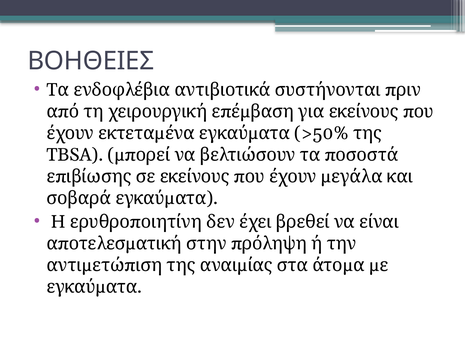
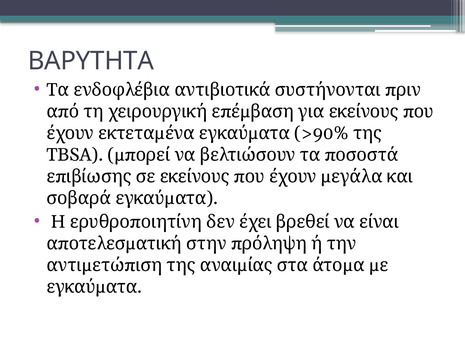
ΒΟΗΘΕΙΕΣ: ΒΟΗΘΕΙΕΣ -> ΒΑΡΥΤΗΤΑ (91, 61)
>50%: >50% -> >90% (322, 133)
